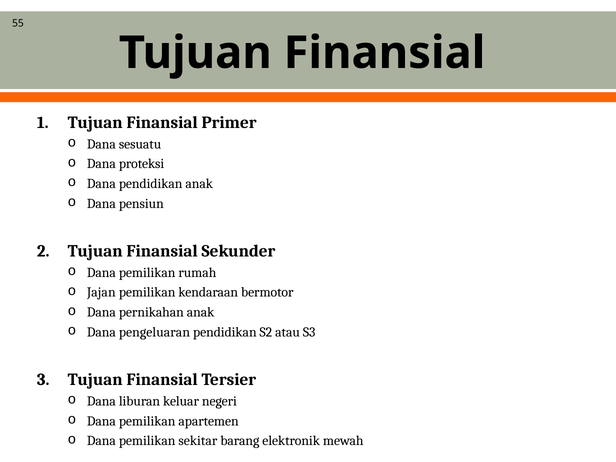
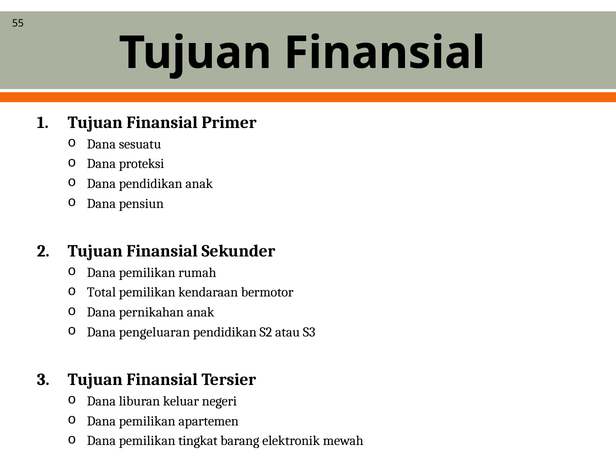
Jajan: Jajan -> Total (101, 292)
sekitar: sekitar -> tingkat (198, 441)
